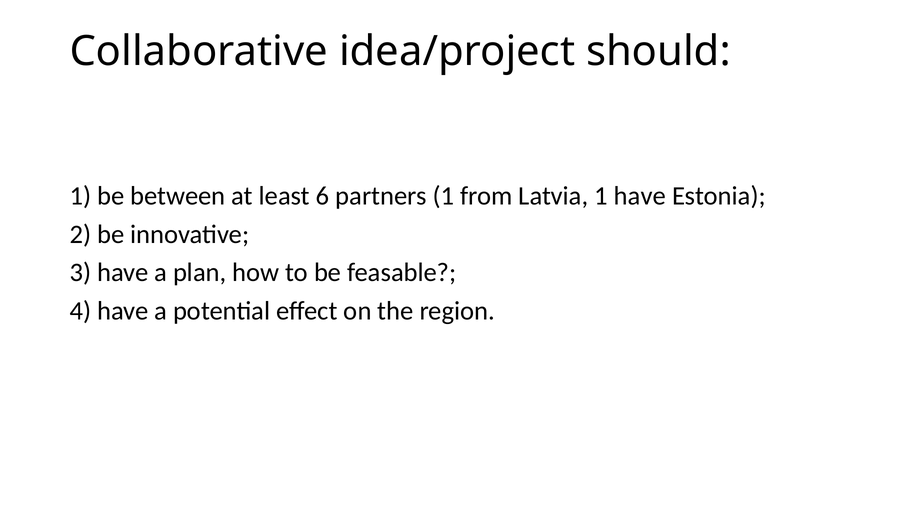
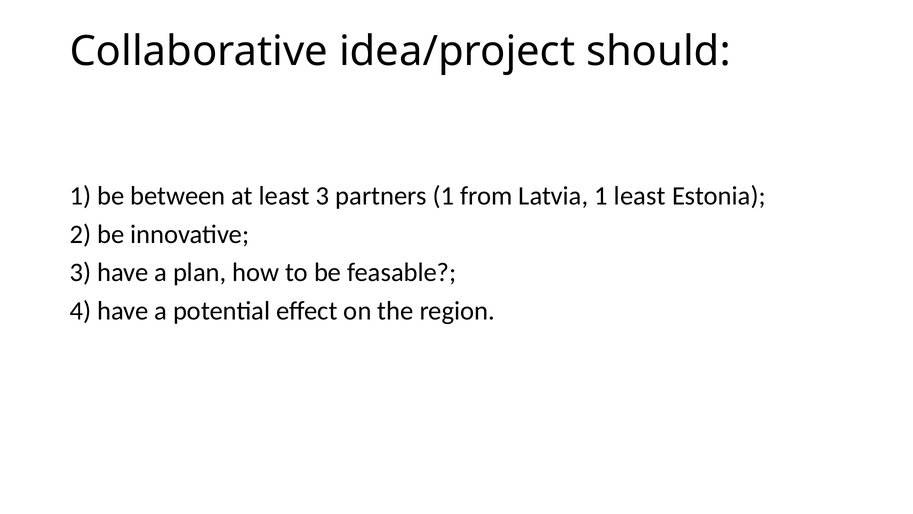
least 6: 6 -> 3 (323, 196)
1 have: have -> least (640, 196)
